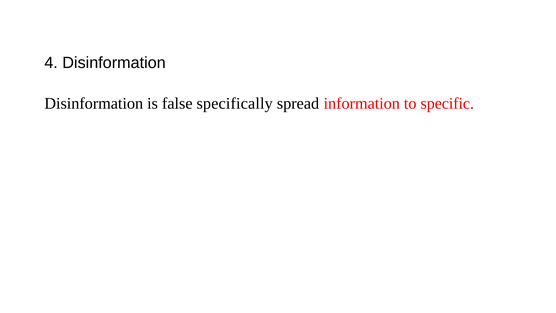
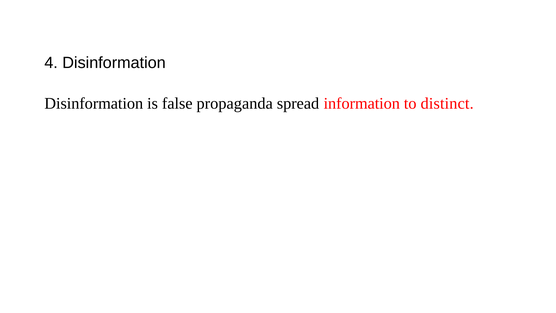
specifically: specifically -> propaganda (235, 104)
specific: specific -> distinct (447, 104)
